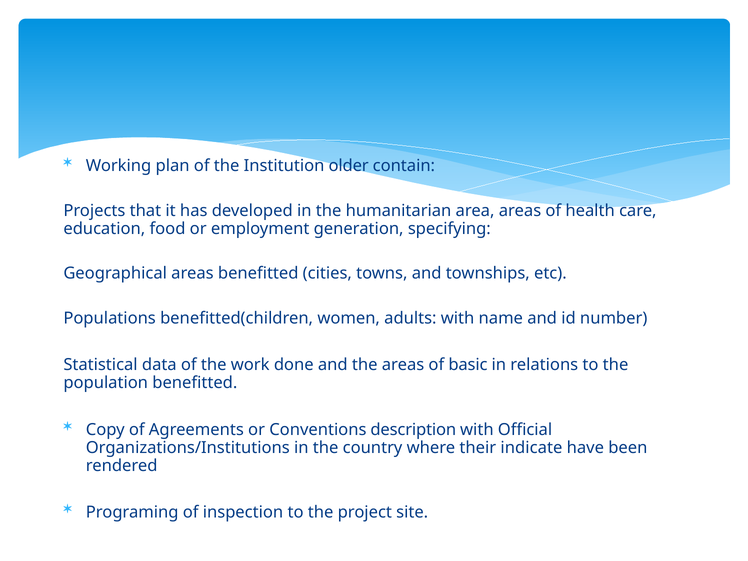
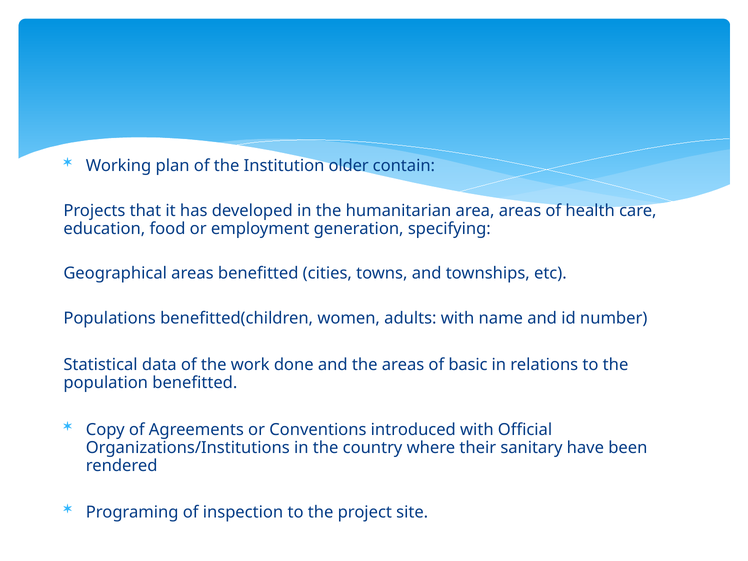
description: description -> introduced (413, 430)
indicate: indicate -> sanitary (531, 448)
